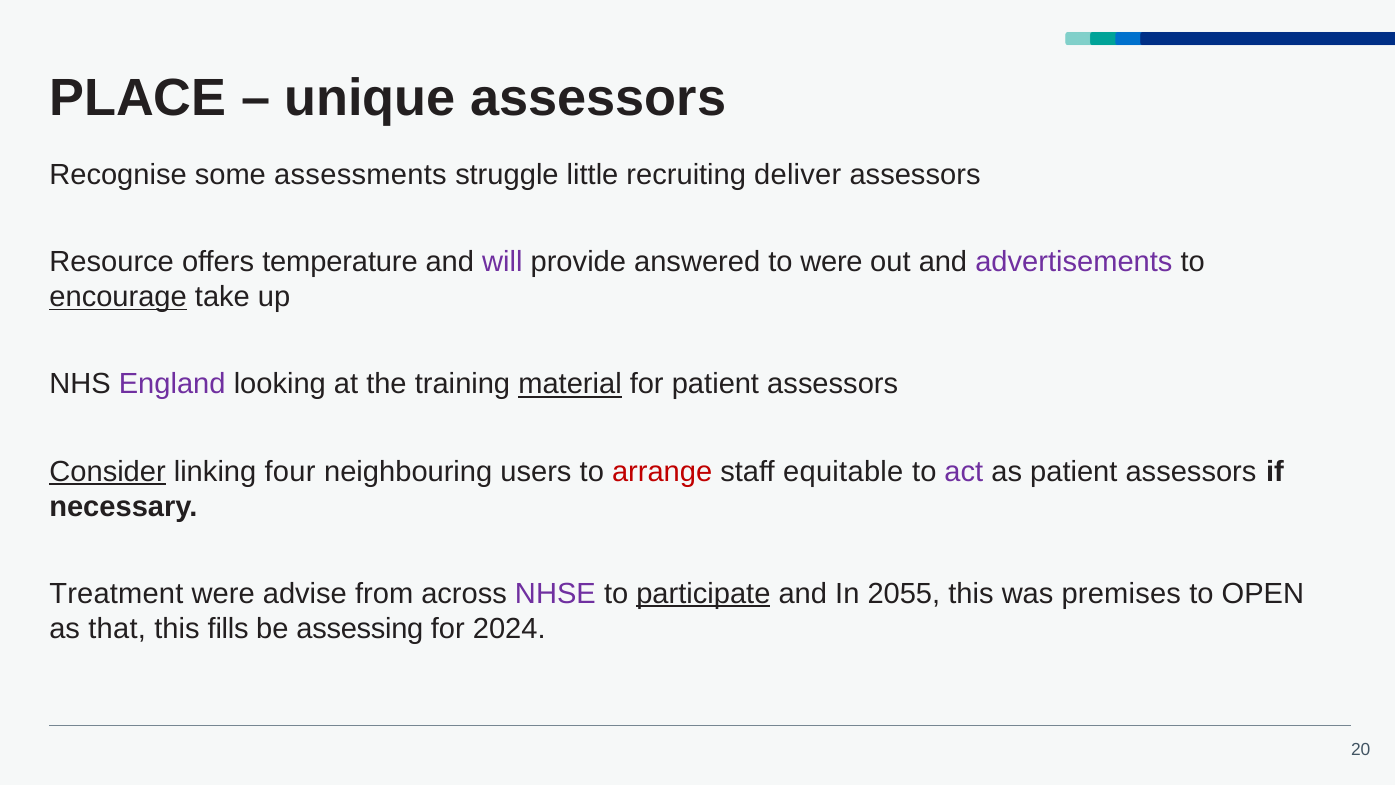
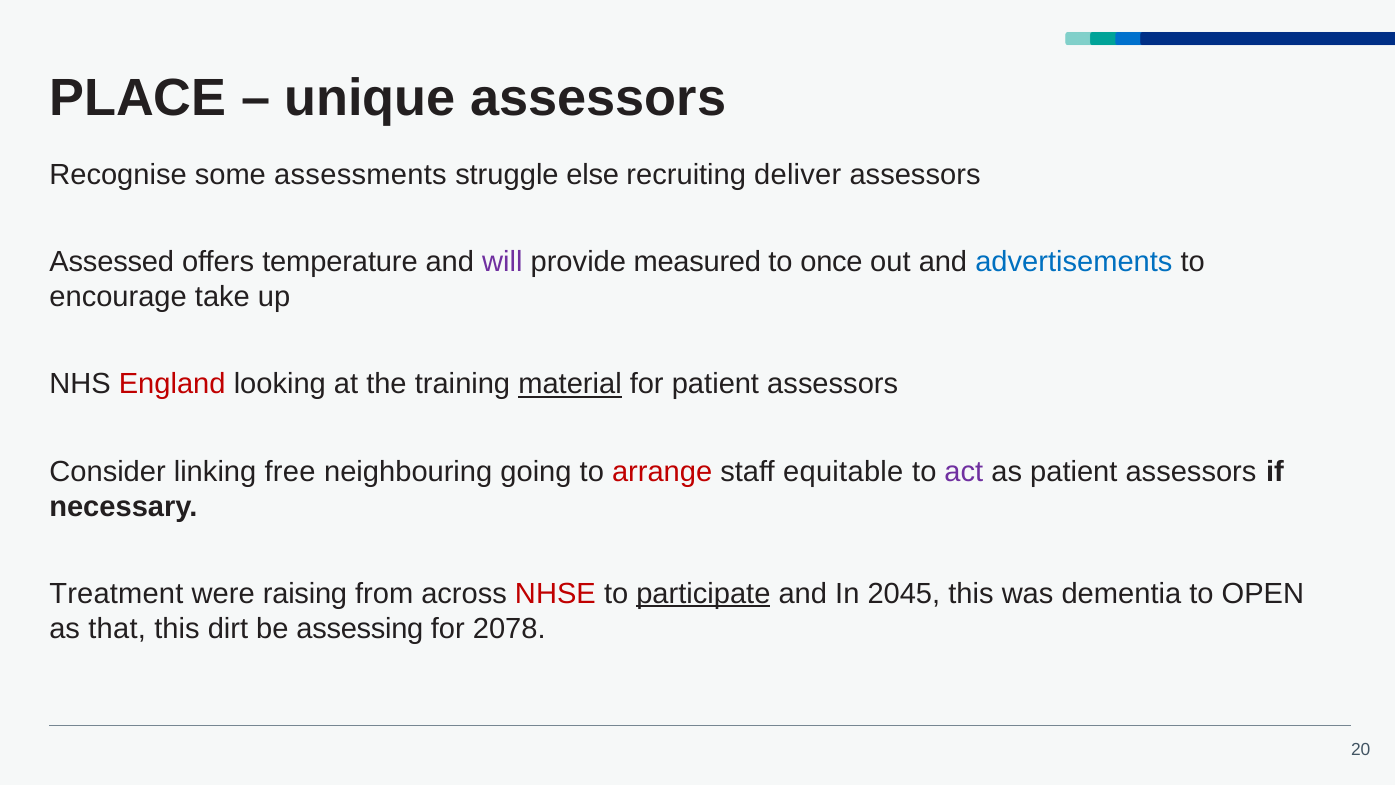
little: little -> else (593, 175)
Resource: Resource -> Assessed (112, 262)
answered: answered -> measured (697, 262)
to were: were -> once (832, 262)
advertisements colour: purple -> blue (1074, 262)
encourage underline: present -> none (118, 297)
England colour: purple -> red (172, 384)
Consider underline: present -> none (108, 471)
four: four -> free (290, 471)
users: users -> going (536, 471)
advise: advise -> raising (305, 593)
NHSE colour: purple -> red (555, 593)
2055: 2055 -> 2045 (904, 593)
premises: premises -> dementia (1121, 593)
fills: fills -> dirt (228, 628)
2024: 2024 -> 2078 (509, 628)
